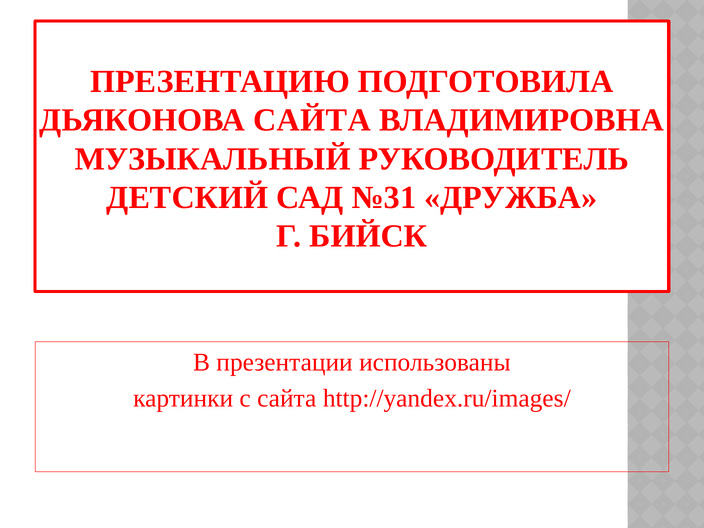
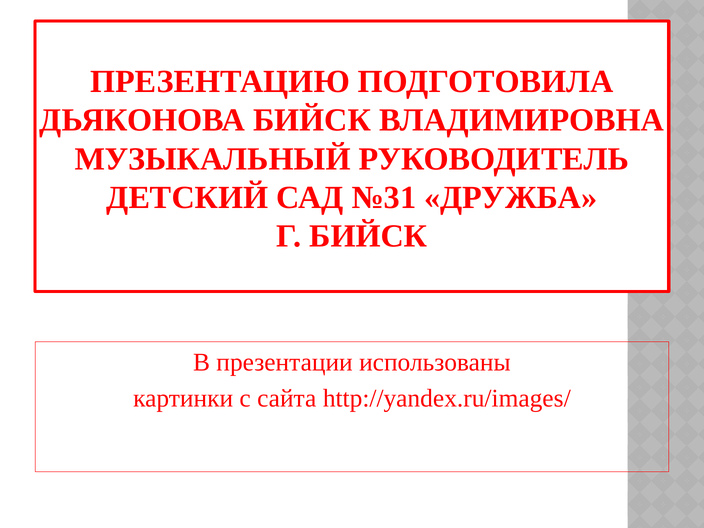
ДЬЯКОНОВА САЙТА: САЙТА -> БИЙСК (312, 120)
